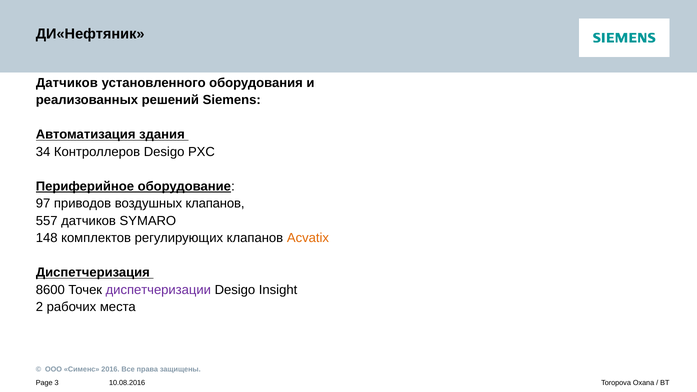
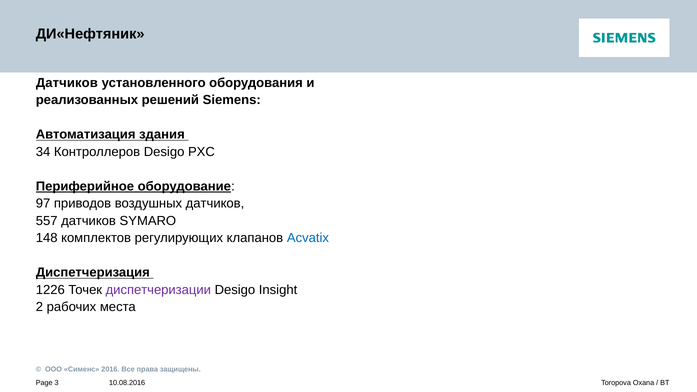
воздушных клапанов: клапанов -> датчиков (215, 203)
Acvatix colour: orange -> blue (308, 238)
8600: 8600 -> 1226 (50, 290)
